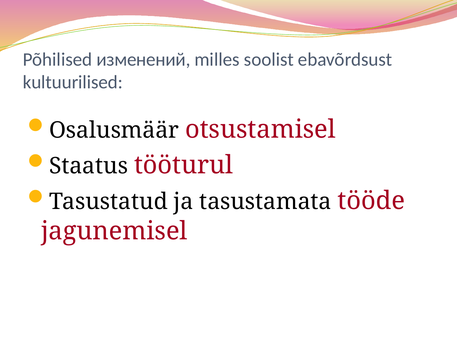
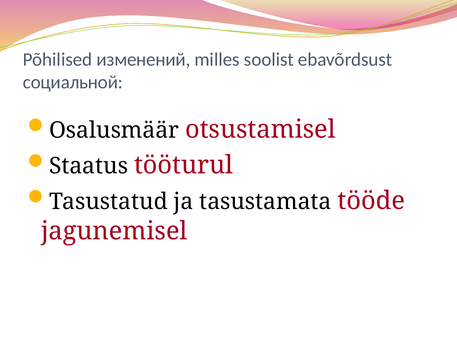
kultuurilised: kultuurilised -> социальной (73, 82)
